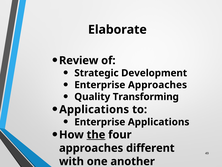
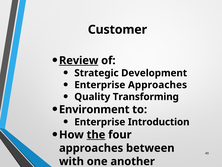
Elaborate: Elaborate -> Customer (117, 30)
Review underline: none -> present (79, 60)
Applications: Applications -> Environment (94, 109)
Enterprise Applications: Applications -> Introduction (159, 122)
different: different -> between (150, 148)
